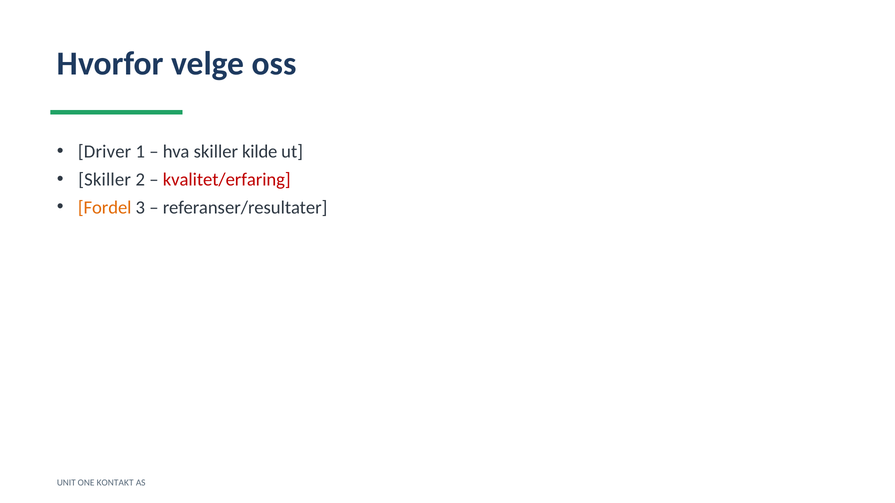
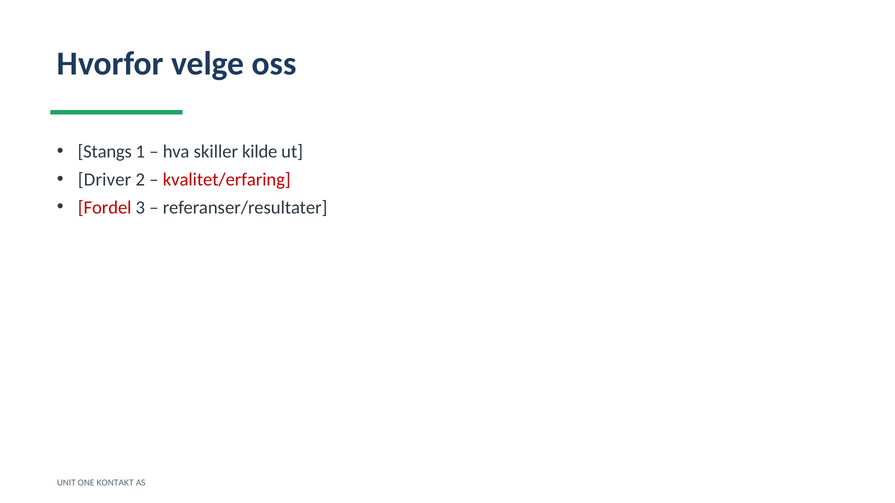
Driver: Driver -> Stangs (105, 152)
Skiller: Skiller -> Driver (105, 180)
Fordel colour: orange -> red (105, 208)
